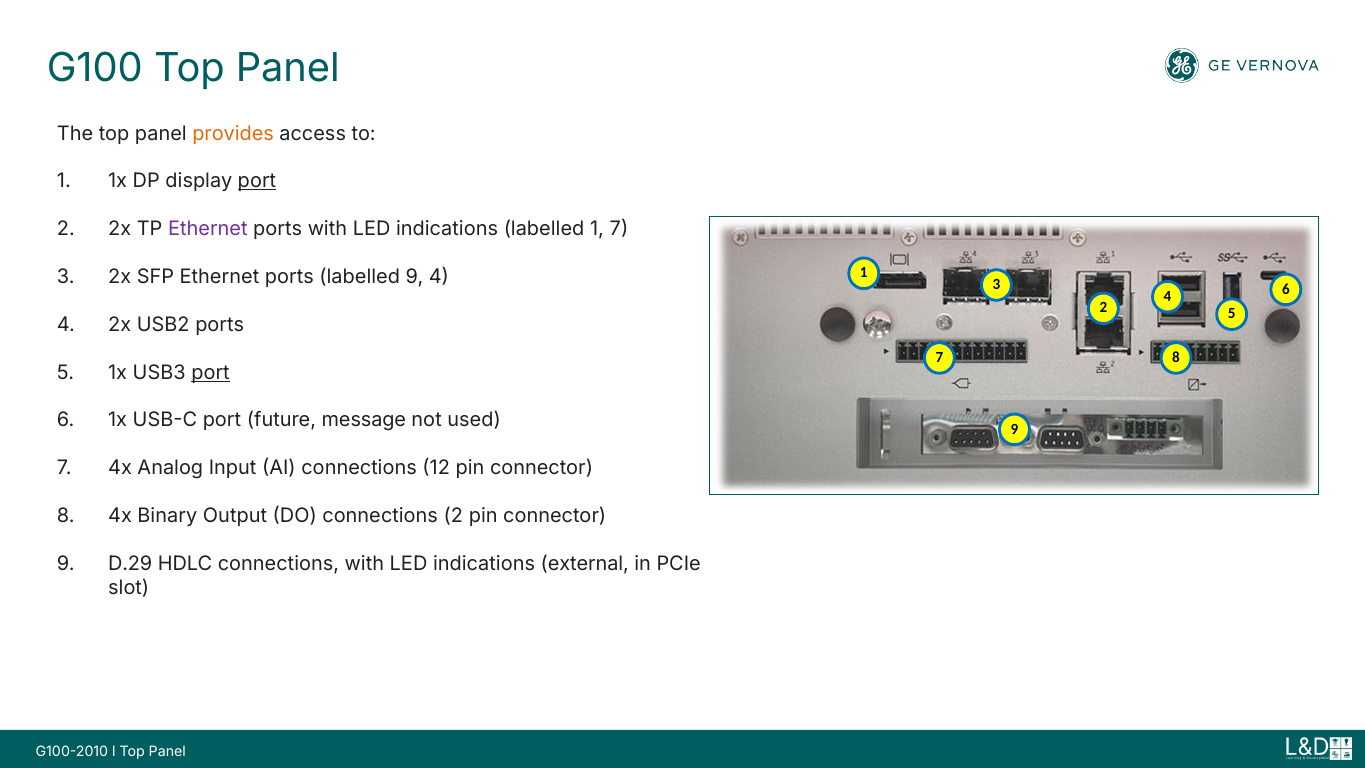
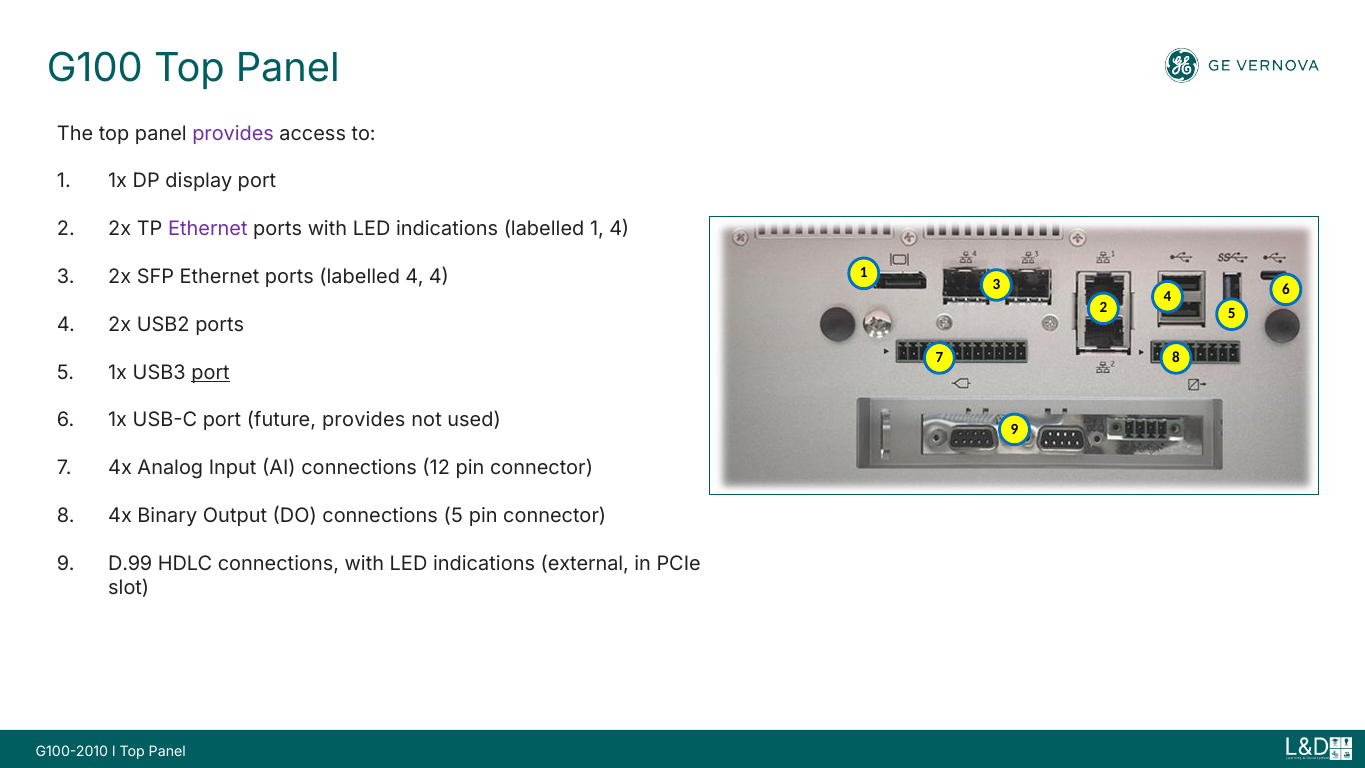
provides colour: orange -> purple (233, 133)
port underline: present -> none (257, 181)
1 7: 7 -> 4 (619, 229)
labelled 9: 9 -> 4 (415, 277)
future message: message -> provides (364, 420)
connections 2: 2 -> 5 (453, 516)
D.29: D.29 -> D.99 (130, 564)
